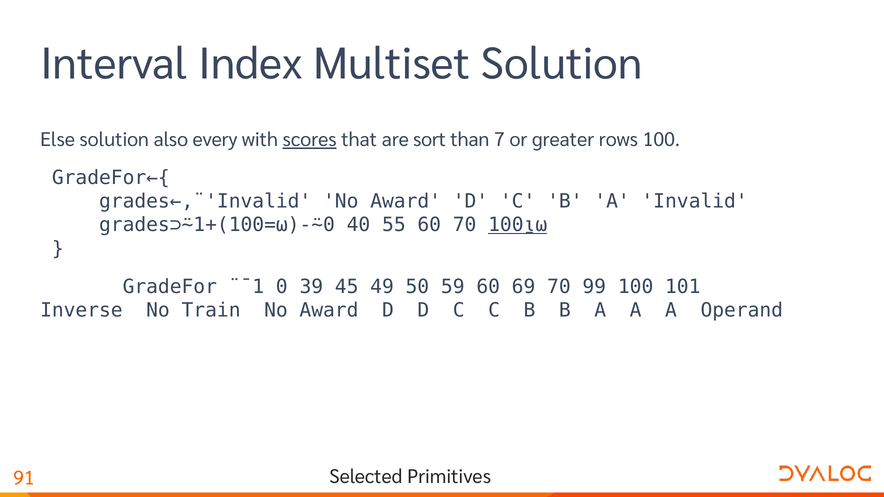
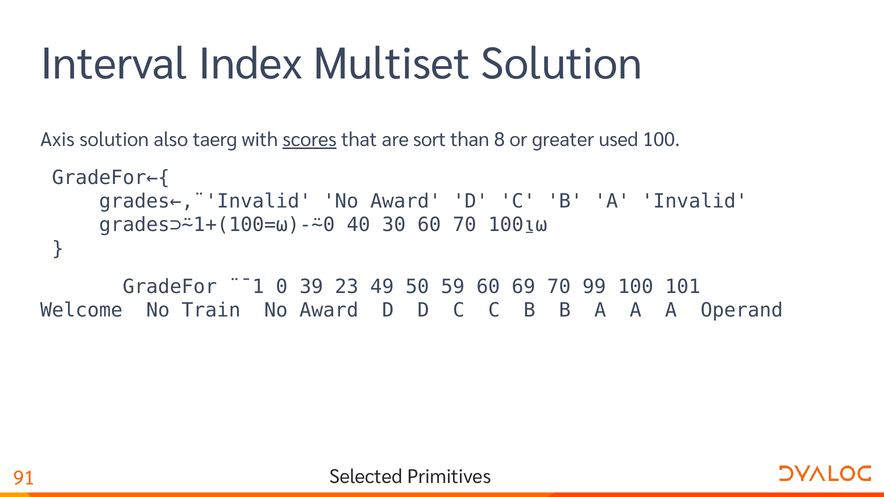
Else: Else -> Axis (57, 140)
every: every -> taerg (215, 140)
7: 7 -> 8 (500, 140)
rows: rows -> used (619, 140)
55: 55 -> 30 (394, 225)
100⍸⍵ underline: present -> none (518, 225)
45: 45 -> 23 (347, 287)
Inverse: Inverse -> Welcome (81, 310)
